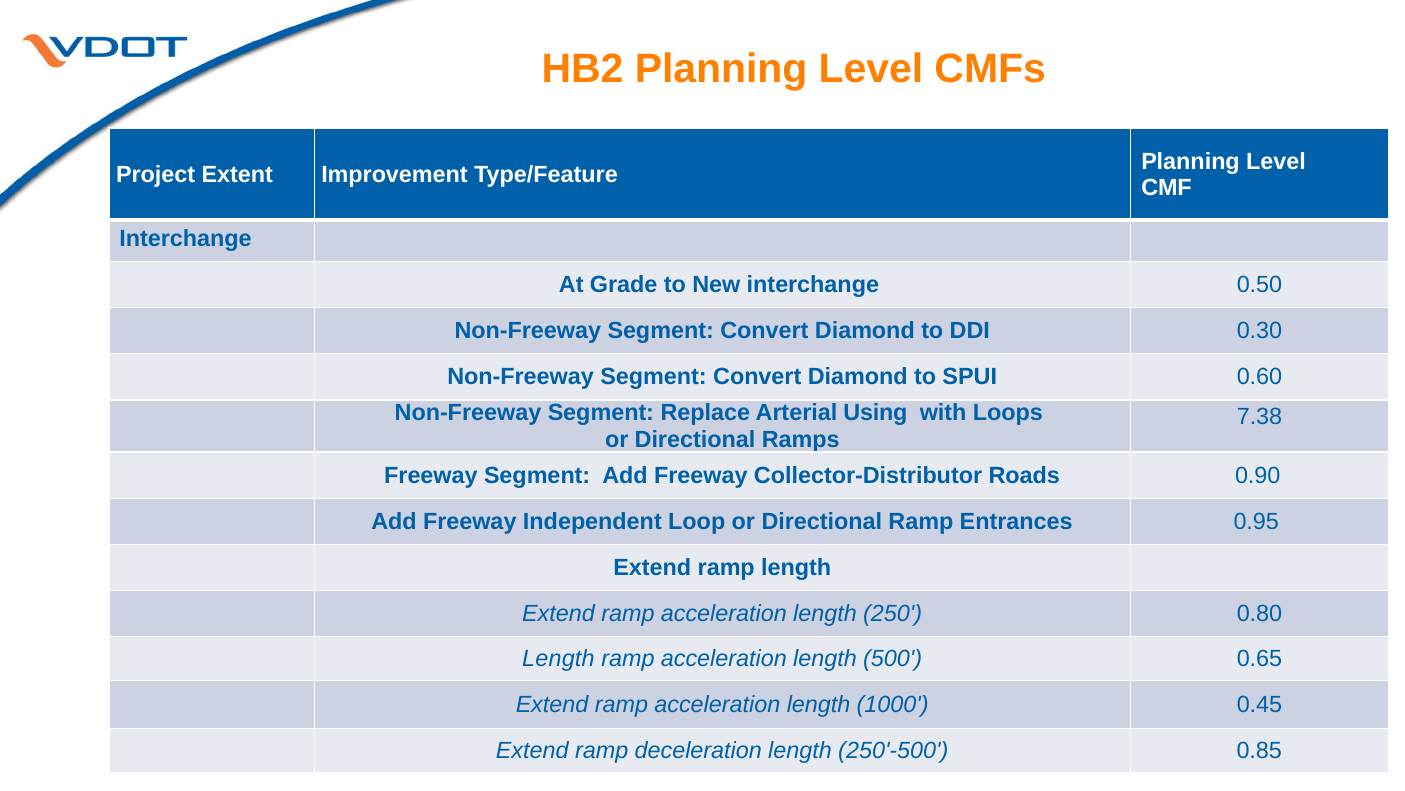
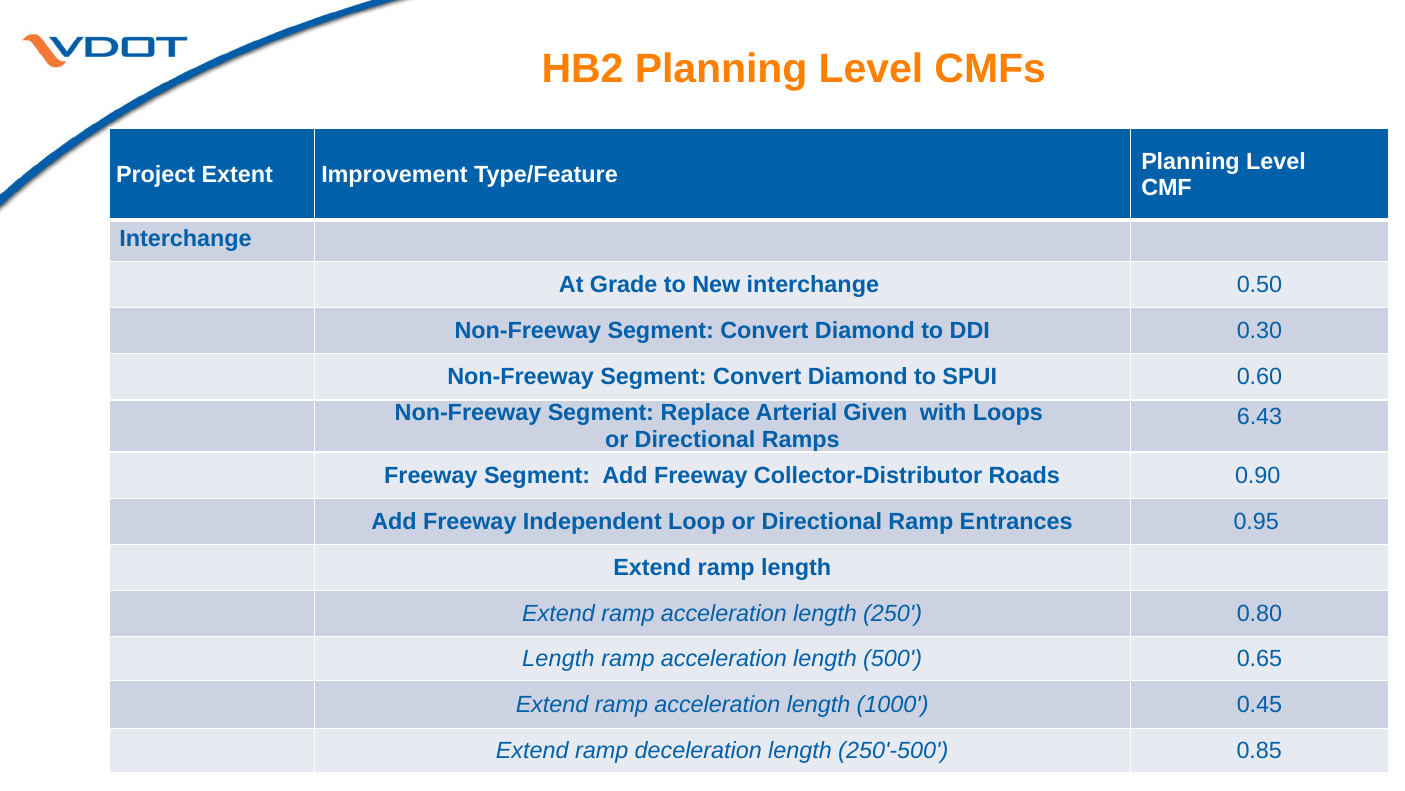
Using: Using -> Given (875, 413)
7.38: 7.38 -> 6.43 (1259, 416)
